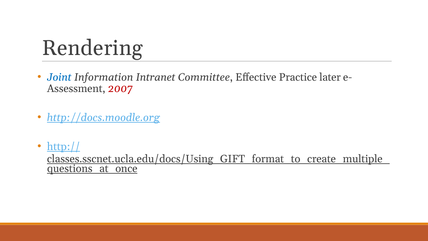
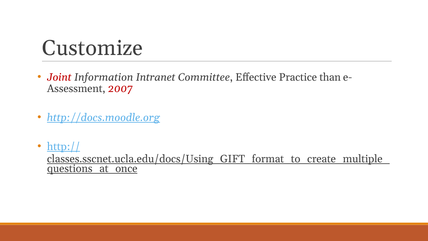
Rendering: Rendering -> Customize (92, 48)
Joint colour: blue -> red (59, 77)
later: later -> than (330, 77)
